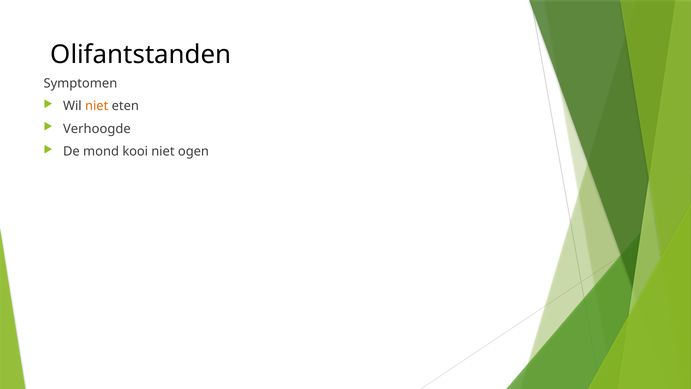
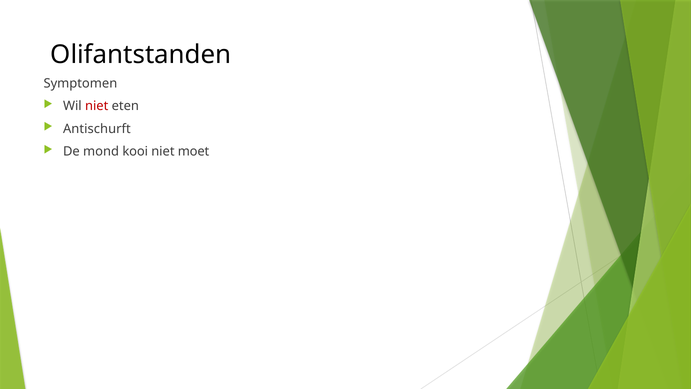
niet colour: orange -> red (97, 106)
Verhoogde: Verhoogde -> Antischurft (97, 129)
ogen: ogen -> moet (194, 152)
